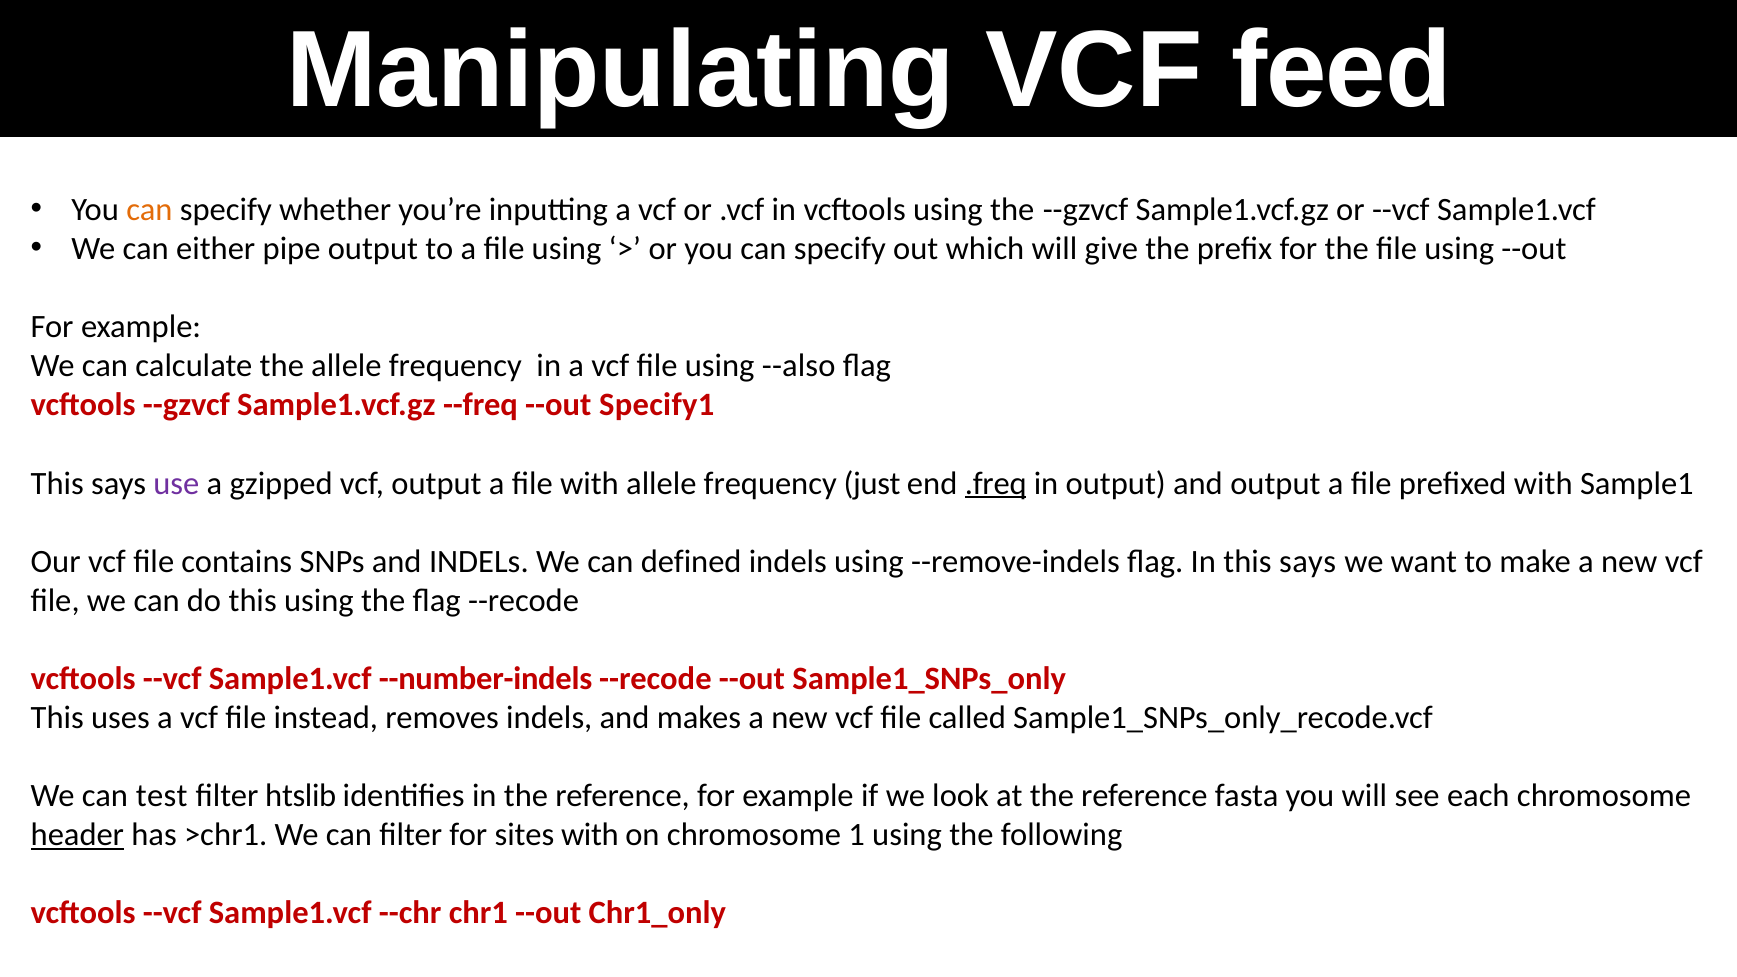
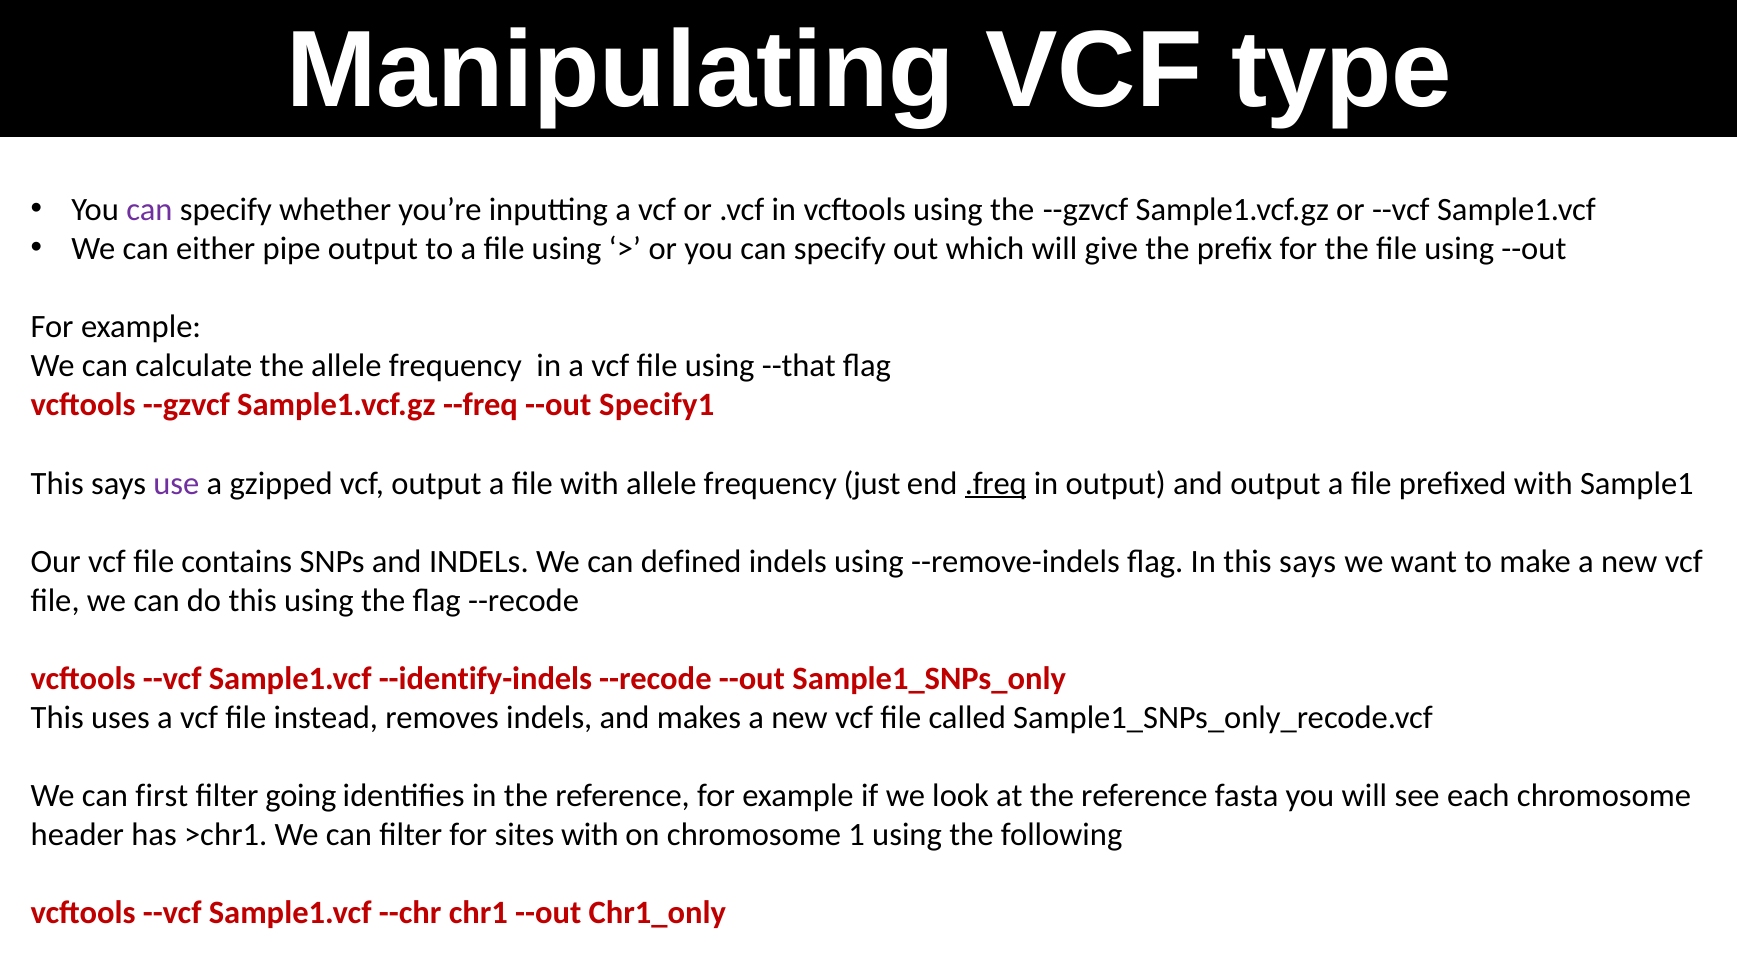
feed: feed -> type (1341, 71)
can colour: orange -> purple (149, 210)
--also: --also -> --that (799, 366)
--number-indels: --number-indels -> --identify-indels (485, 679)
test: test -> first (162, 796)
htslib: htslib -> going (301, 796)
header underline: present -> none (77, 835)
